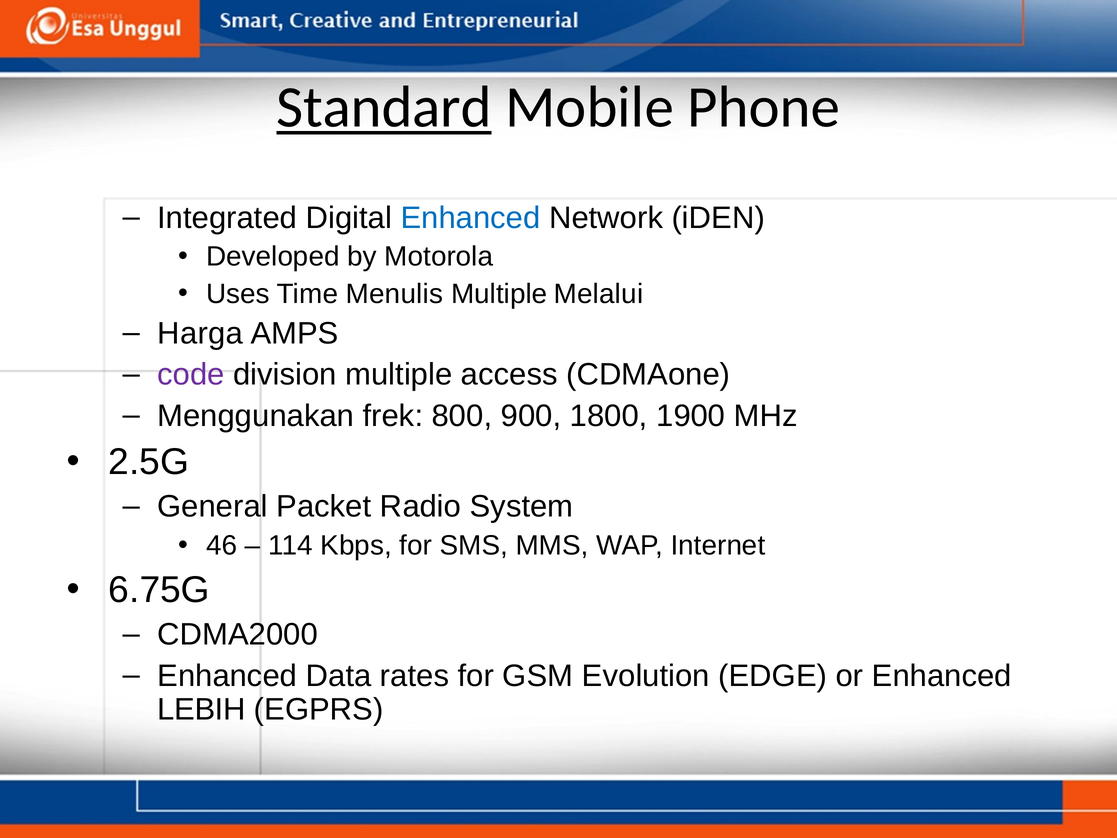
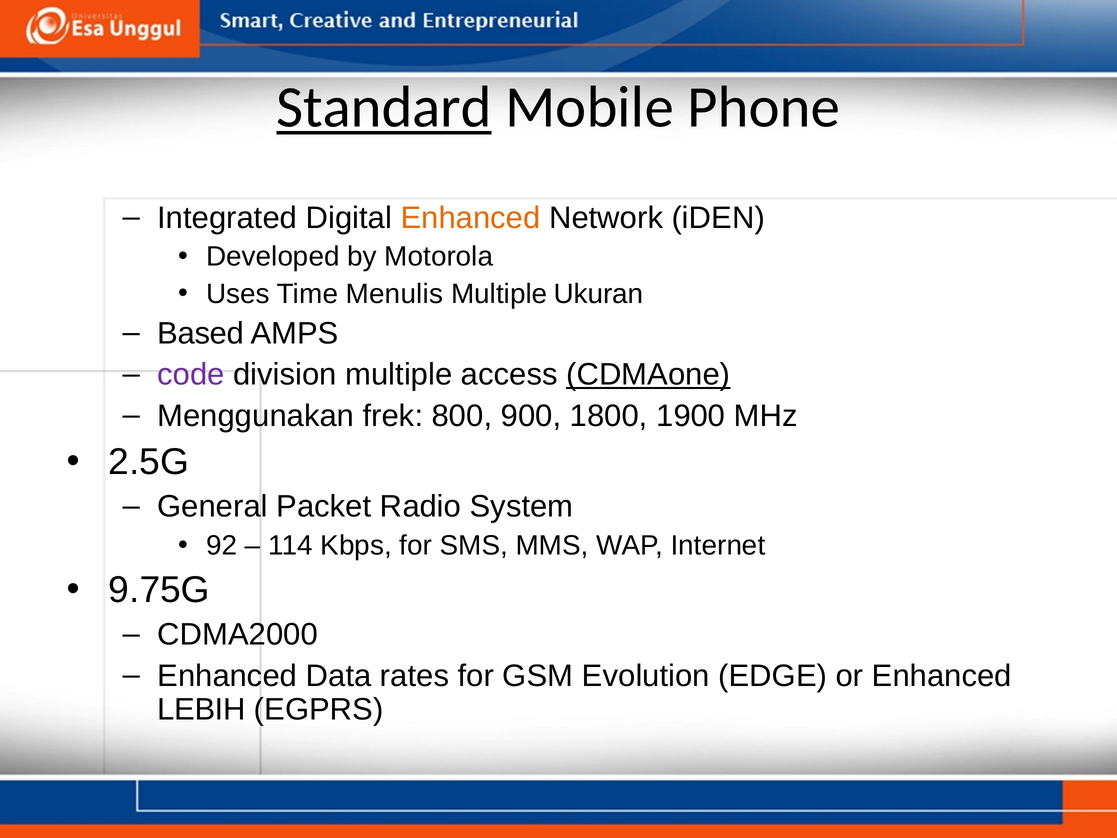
Enhanced colour: blue -> orange (471, 218)
Melalui: Melalui -> Ukuran (599, 294)
Harga: Harga -> Based (201, 333)
CDMAone underline: none -> present (648, 375)
46: 46 -> 92 (222, 545)
6.75G: 6.75G -> 9.75G (159, 590)
